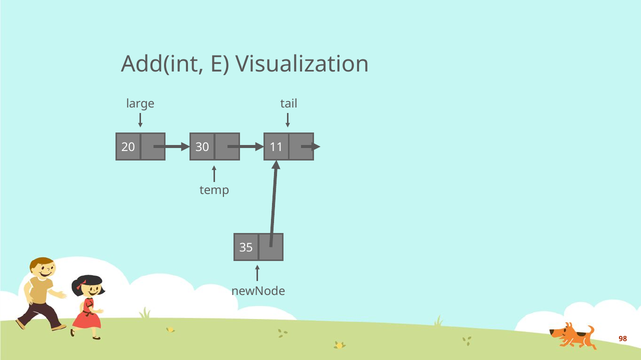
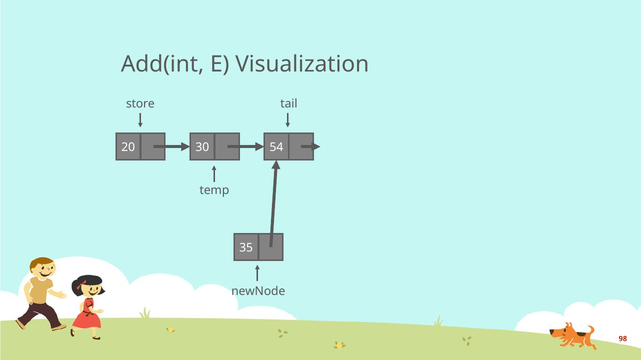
large: large -> store (140, 104)
11: 11 -> 54 (276, 148)
